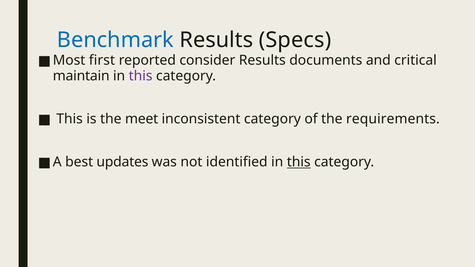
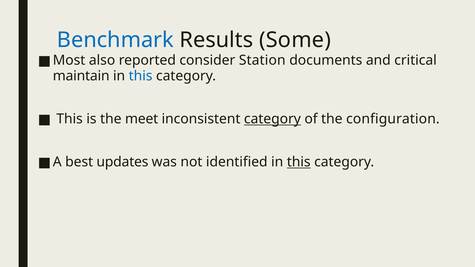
Specs: Specs -> Some (295, 40)
first: first -> also (102, 60)
consider Results: Results -> Station (262, 60)
this colour: purple -> blue (141, 76)
category underline: none -> present (272, 119)
requirements: requirements -> configuration (393, 119)
